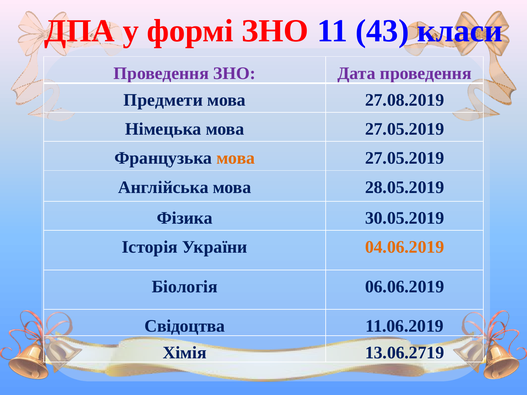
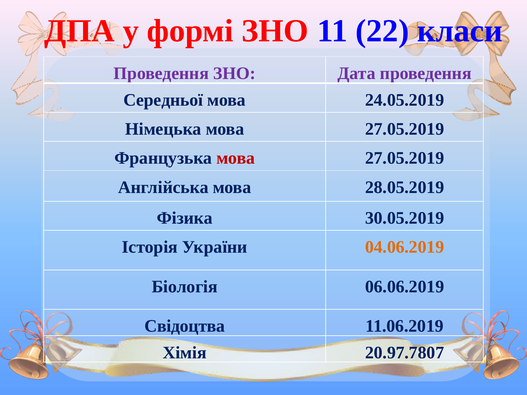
43: 43 -> 22 (382, 31)
Предмети: Предмети -> Середньої (163, 100)
27.08.2019: 27.08.2019 -> 24.05.2019 (405, 100)
мова colour: orange -> red (236, 158)
13.06.2719: 13.06.2719 -> 20.97.7807 (405, 353)
